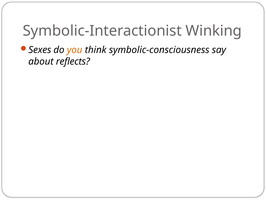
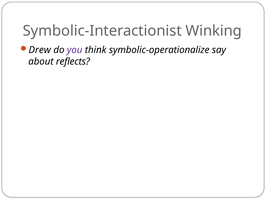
Sexes: Sexes -> Drew (40, 50)
you colour: orange -> purple (75, 50)
symbolic-consciousness: symbolic-consciousness -> symbolic-operationalize (159, 50)
